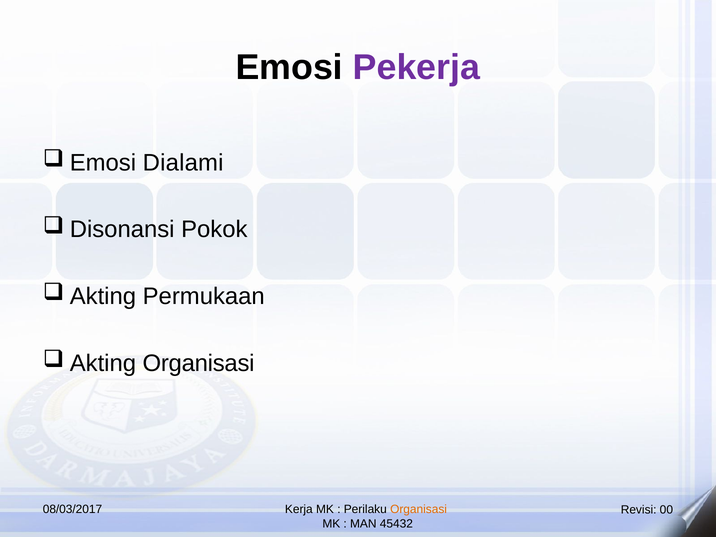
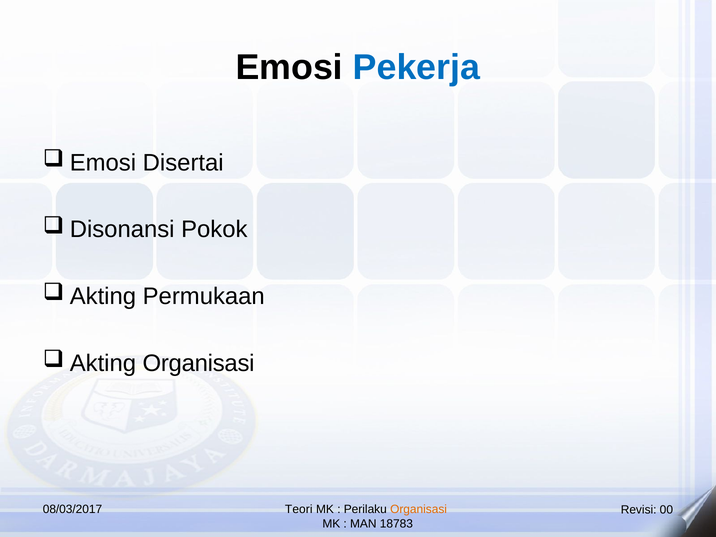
Pekerja colour: purple -> blue (416, 68)
Dialami: Dialami -> Disertai (183, 163)
Kerja: Kerja -> Teori (299, 509)
45432: 45432 -> 18783 (396, 524)
